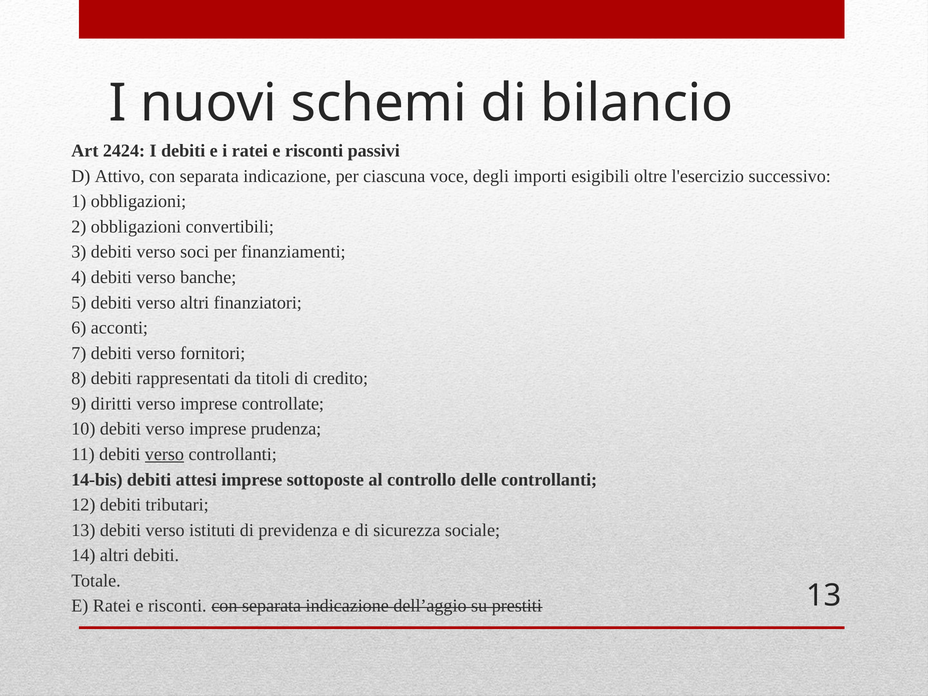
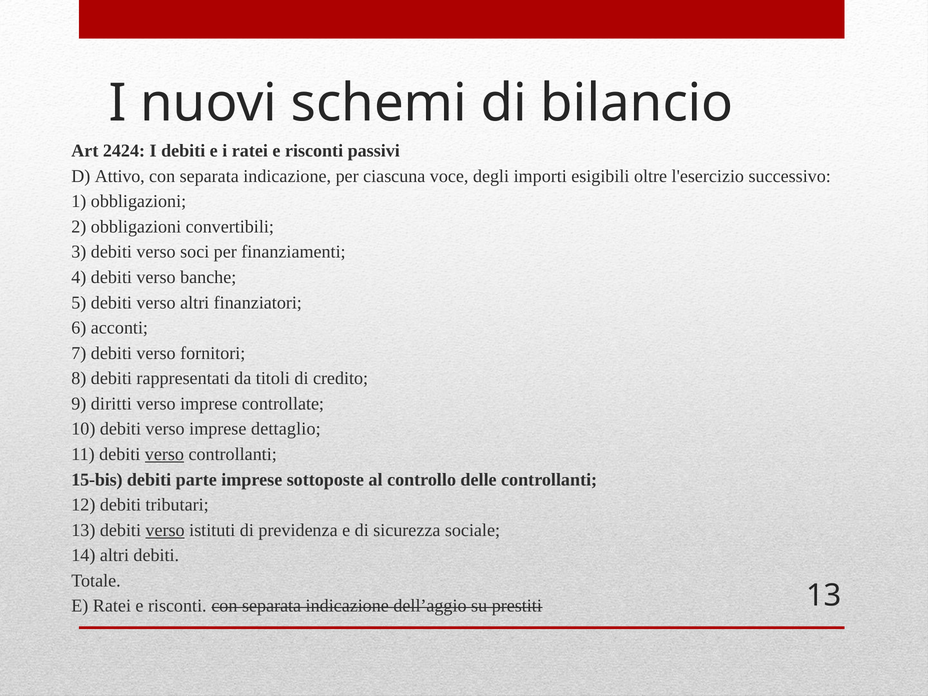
prudenza: prudenza -> dettaglio (286, 429)
14-bis: 14-bis -> 15-bis (97, 480)
attesi: attesi -> parte (196, 480)
verso underline: none -> present (165, 530)
